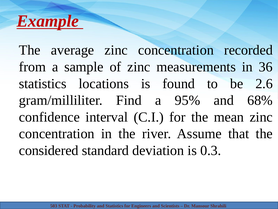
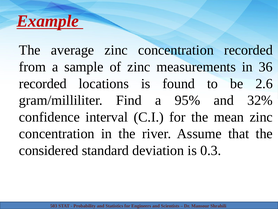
statistics: statistics -> recorded (43, 83)
68%: 68% -> 32% (260, 100)
